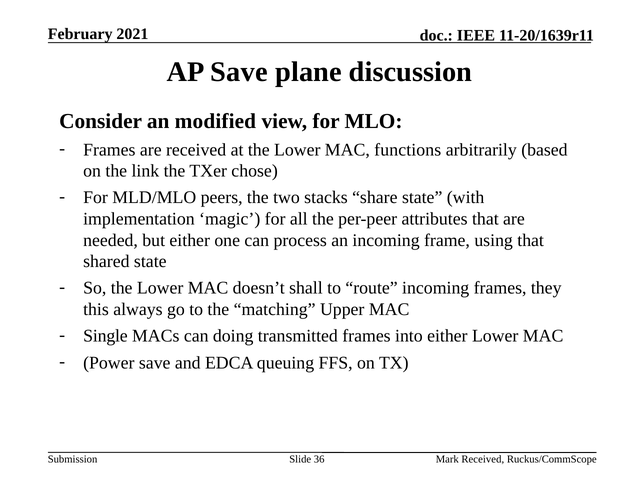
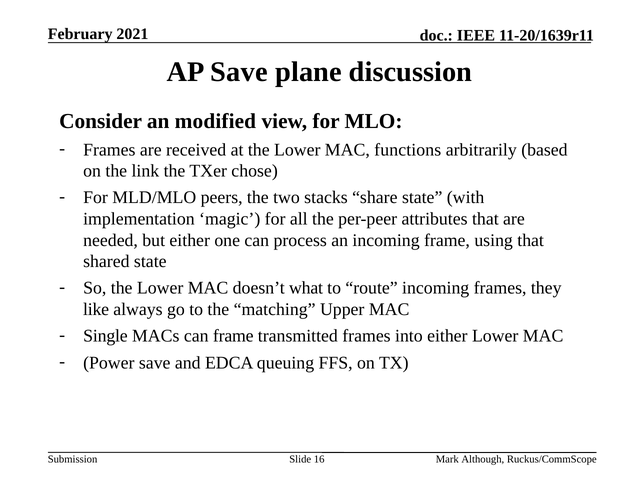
shall: shall -> what (306, 288)
this: this -> like (96, 310)
can doing: doing -> frame (233, 336)
36: 36 -> 16 (319, 459)
Mark Received: Received -> Although (483, 460)
